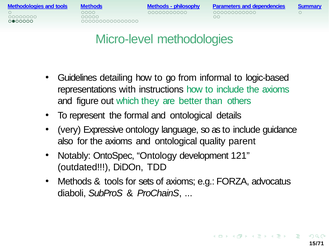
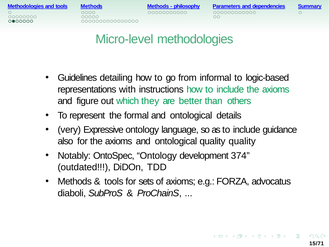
quality parent: parent -> quality (242, 141)
121: 121 -> 374 (240, 156)
